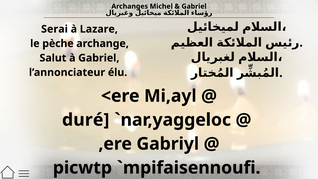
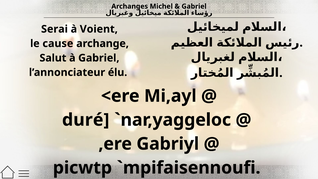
Lazare: Lazare -> Voient (99, 29)
pèche: pèche -> cause (58, 44)
